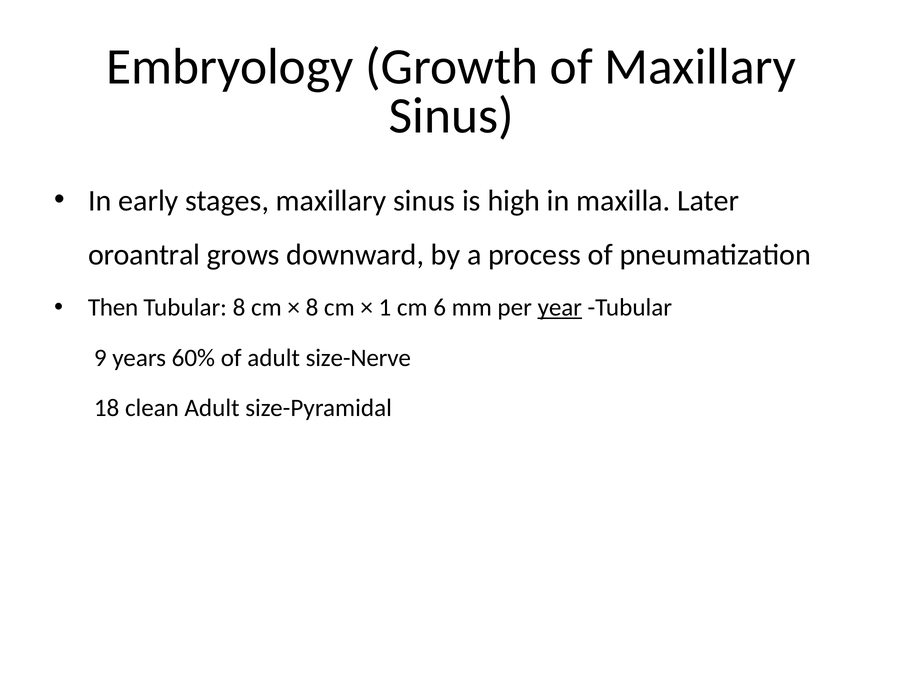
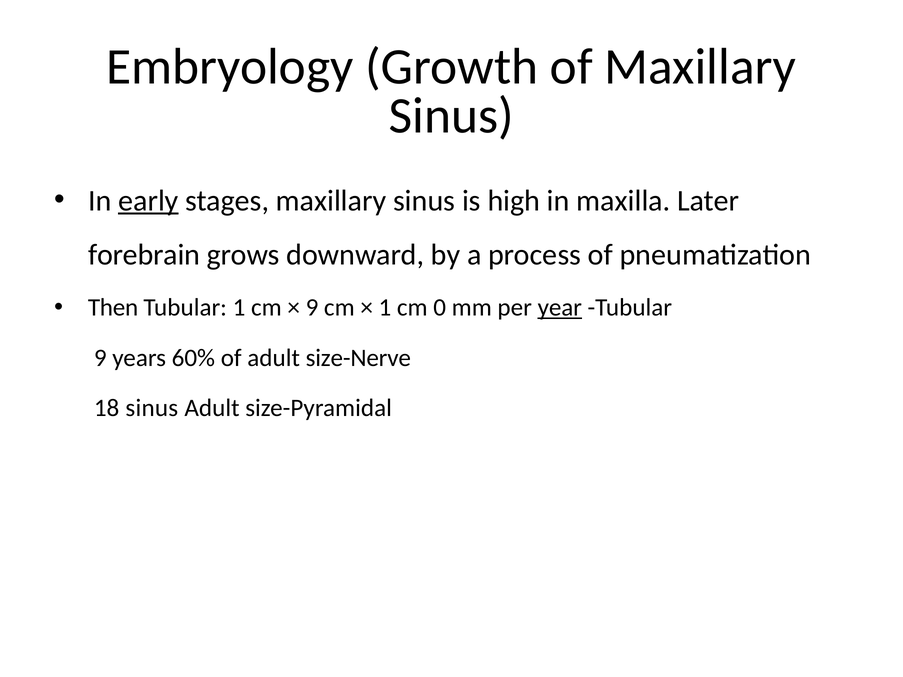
early underline: none -> present (148, 201)
oroantral: oroantral -> forebrain (144, 255)
Tubular 8: 8 -> 1 (239, 308)
8: 8 -> 9 (312, 308)
6: 6 -> 0 (440, 308)
18 clean: clean -> sinus (152, 408)
